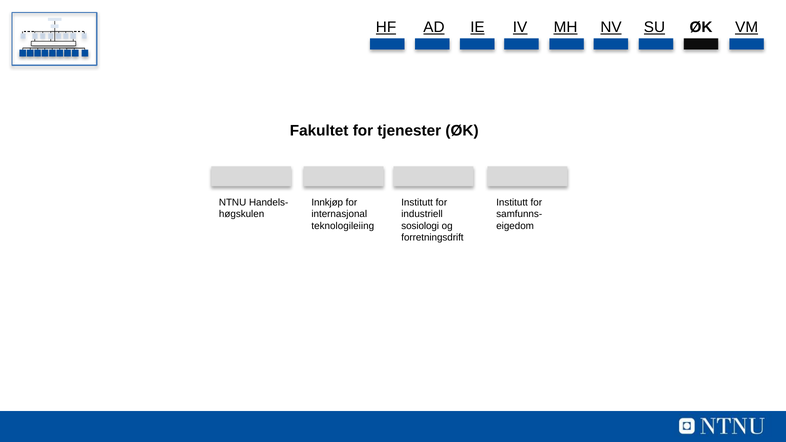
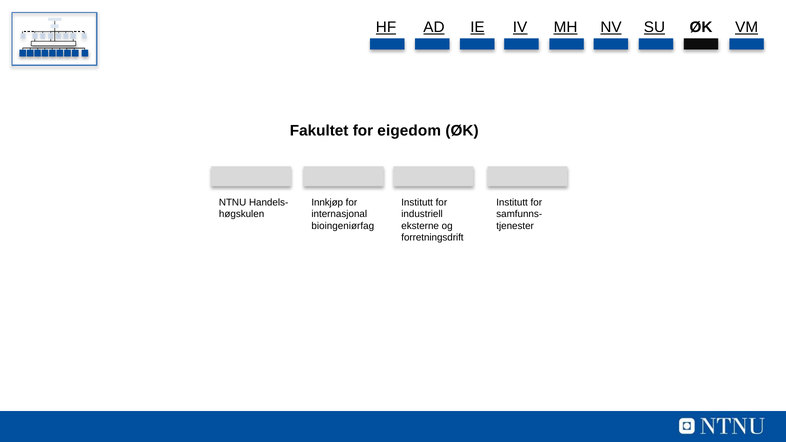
tjenester: tjenester -> eigedom (409, 131)
teknologileiing: teknologileiing -> bioingeniørfag (343, 226)
sosiologi: sosiologi -> eksterne (420, 226)
eigedom: eigedom -> tjenester (515, 226)
